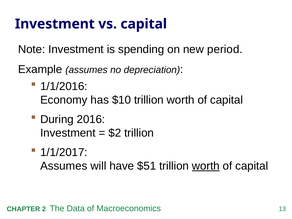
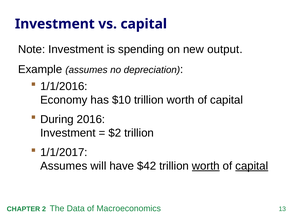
period: period -> output (225, 49)
$51: $51 -> $42 (147, 166)
capital underline: none -> present (252, 166)
